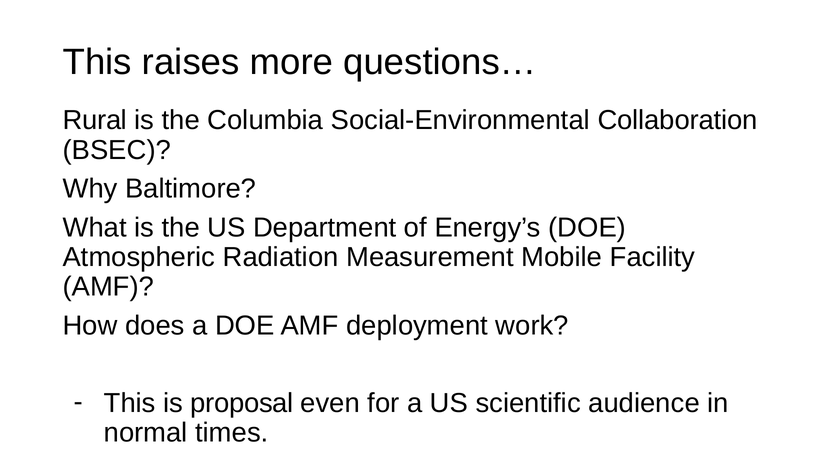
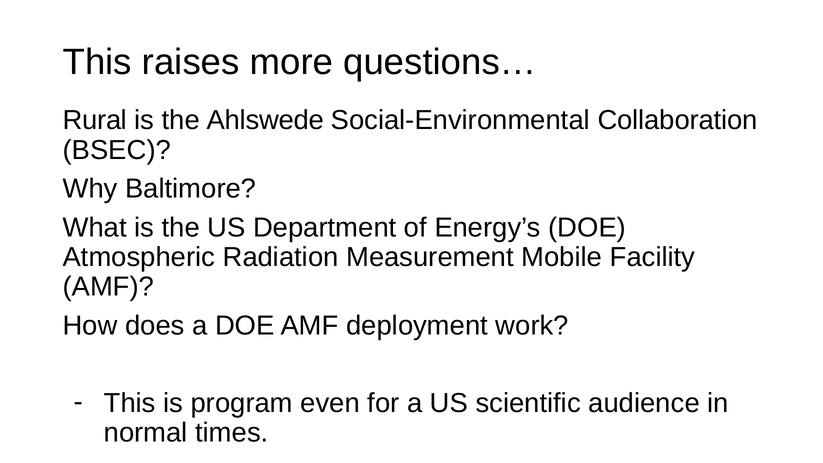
Columbia: Columbia -> Ahlswede (265, 120)
proposal: proposal -> program (242, 403)
